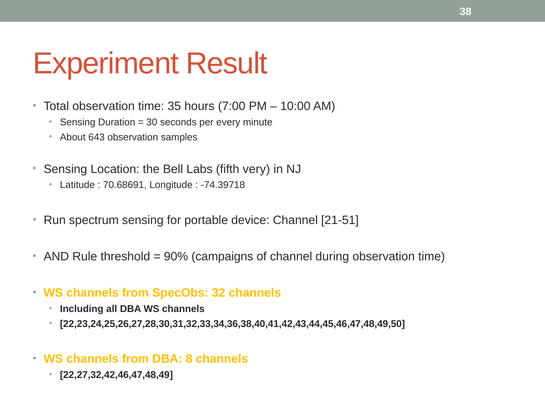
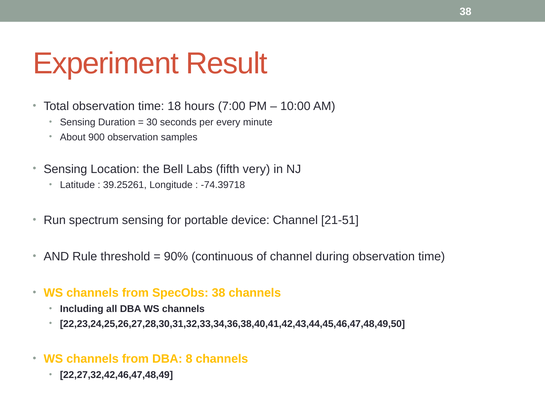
35: 35 -> 18 (174, 106)
643: 643 -> 900 (97, 137)
70.68691: 70.68691 -> 39.25261 (125, 185)
campaigns: campaigns -> continuous (222, 256)
SpecObs 32: 32 -> 38 (219, 293)
